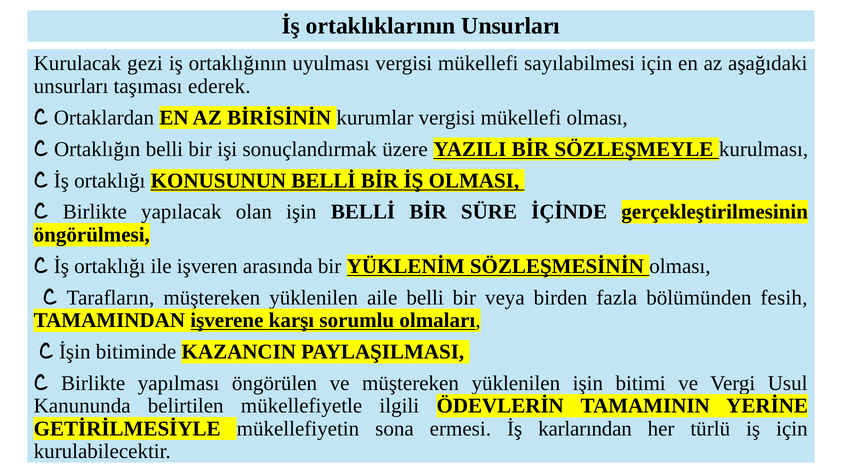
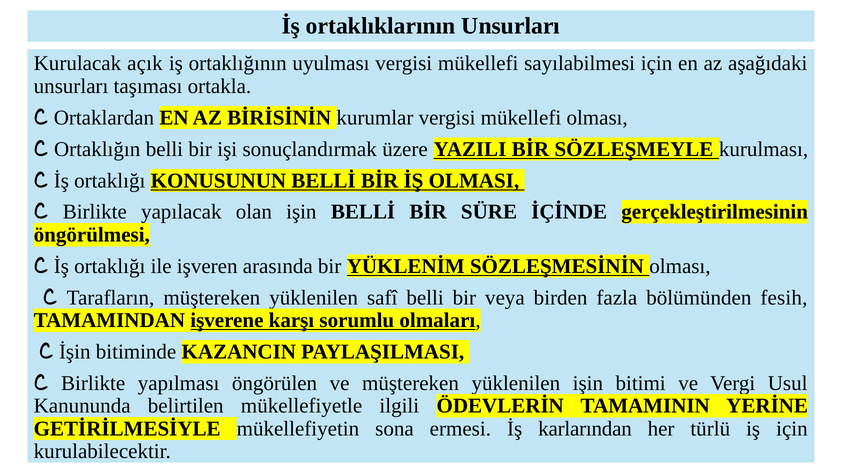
gezi: gezi -> açık (145, 64)
ederek: ederek -> ortakla (219, 86)
aile: aile -> safî (382, 298)
